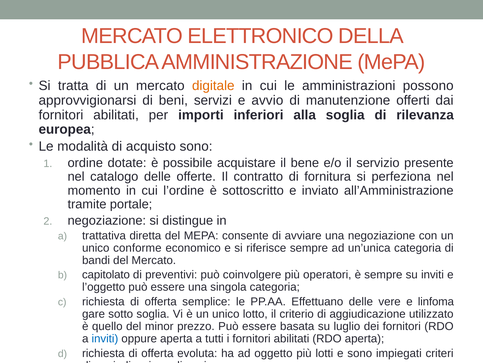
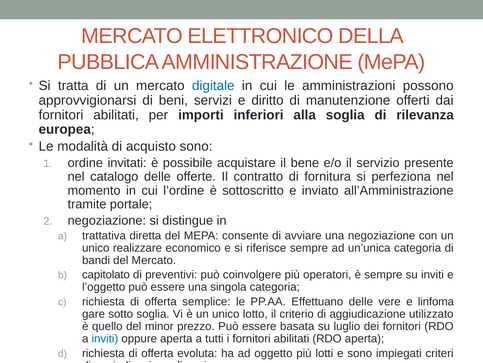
digitale colour: orange -> blue (213, 86)
avvio: avvio -> diritto (268, 100)
dotate: dotate -> invitati (127, 163)
conforme: conforme -> realizzare (137, 247)
